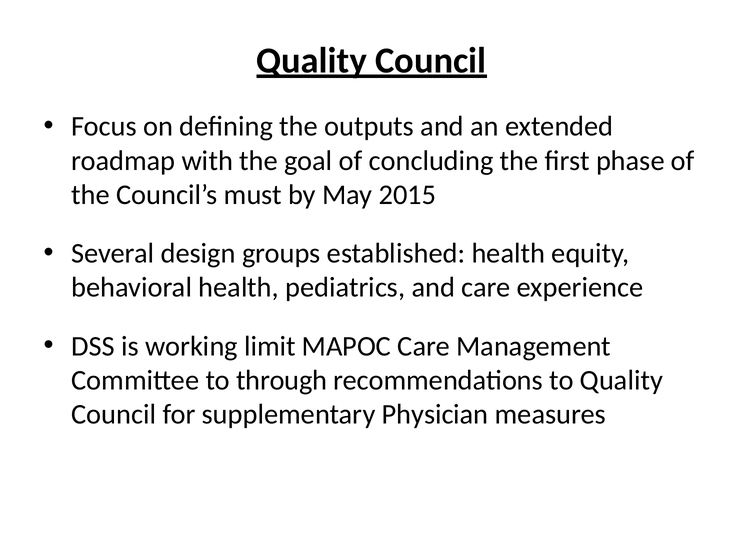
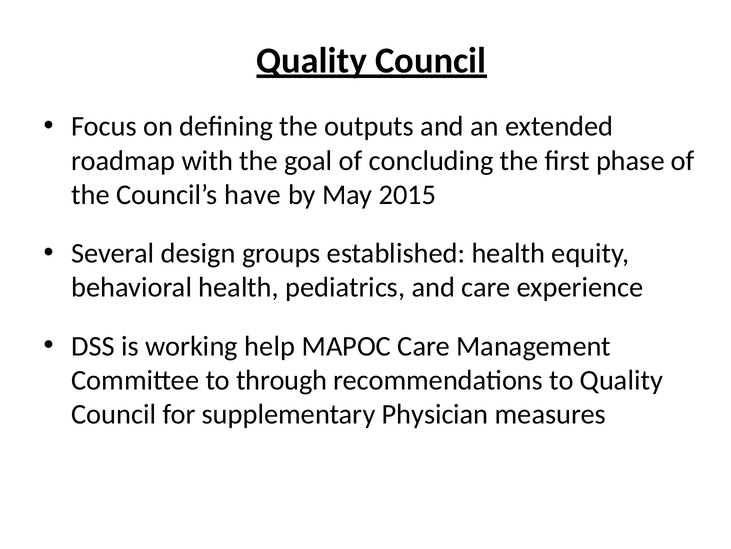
must: must -> have (253, 195)
limit: limit -> help (270, 346)
